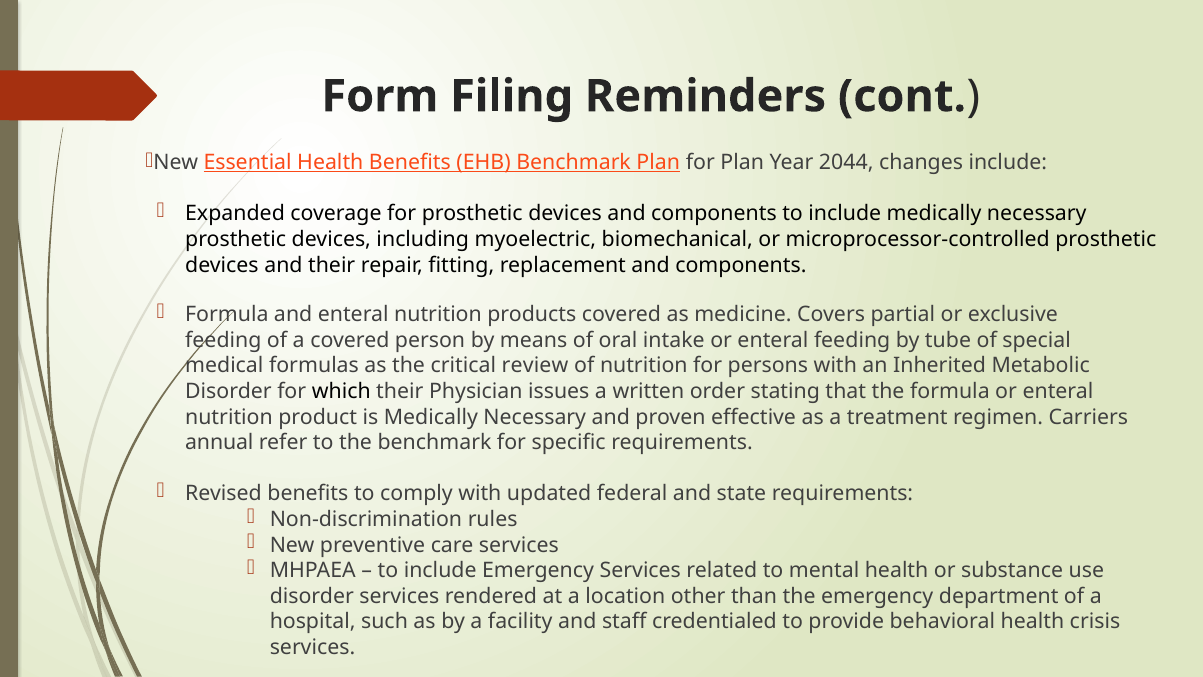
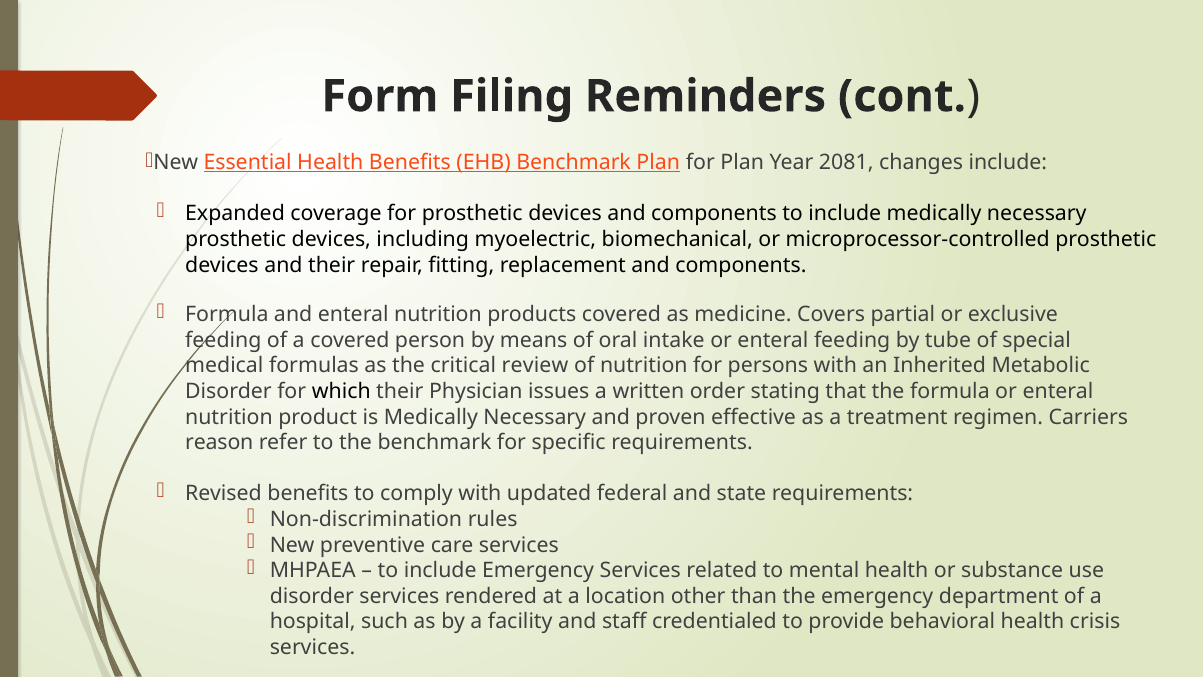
2044: 2044 -> 2081 (846, 162)
annual: annual -> reason (219, 442)
